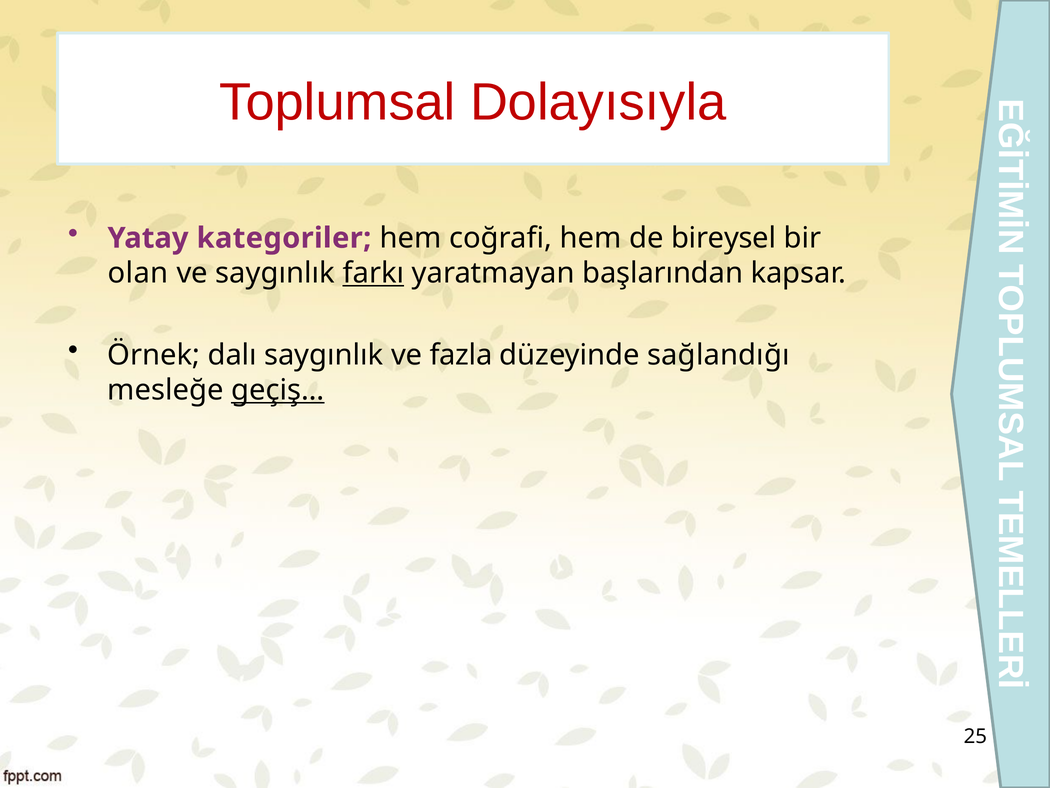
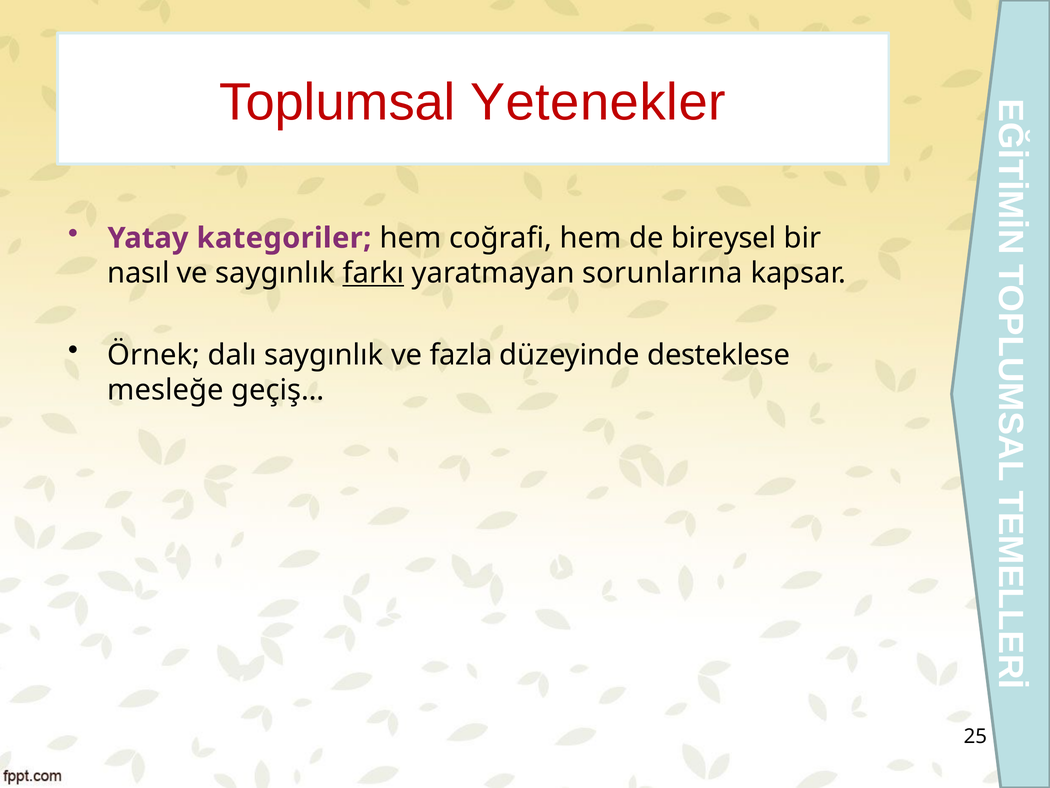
Dolayısıyla: Dolayısıyla -> Yetenekler (598, 102)
olan: olan -> nasıl (138, 273)
başlarından: başlarından -> sorunlarına (662, 273)
sağlandığı: sağlandığı -> desteklese (719, 355)
geçiş… underline: present -> none (278, 390)
